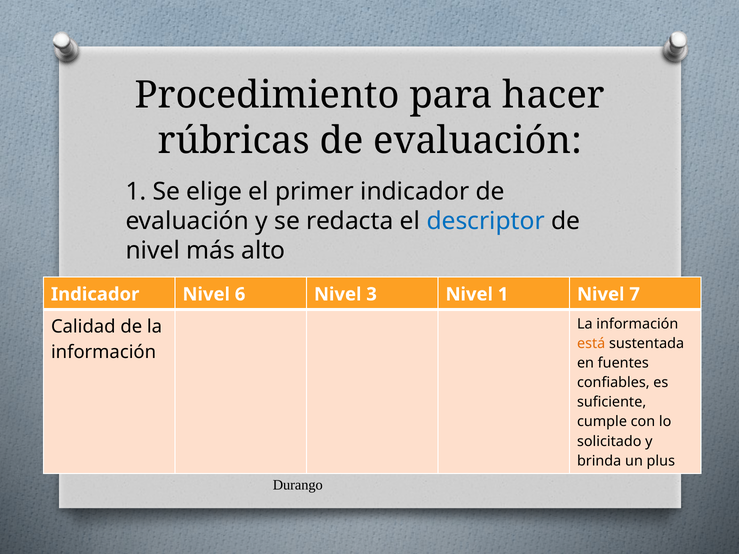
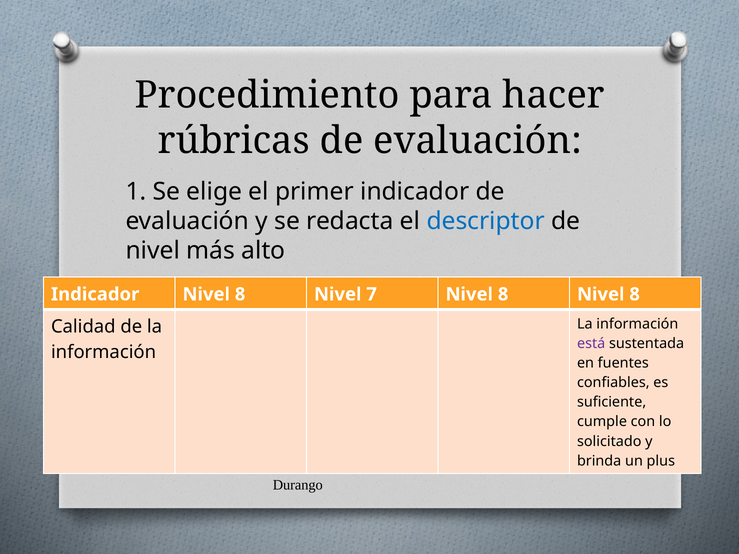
Indicador Nivel 6: 6 -> 8 (240, 294)
3: 3 -> 7 (372, 294)
1: 1 -> 8 (503, 294)
7: 7 -> 8 (635, 294)
está colour: orange -> purple (591, 344)
